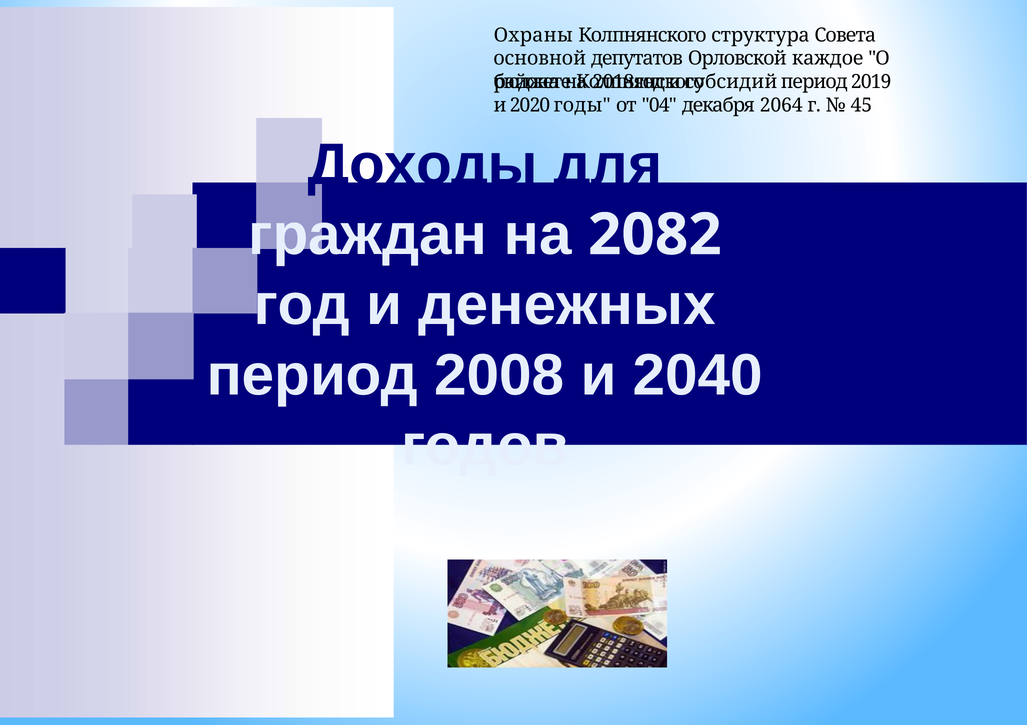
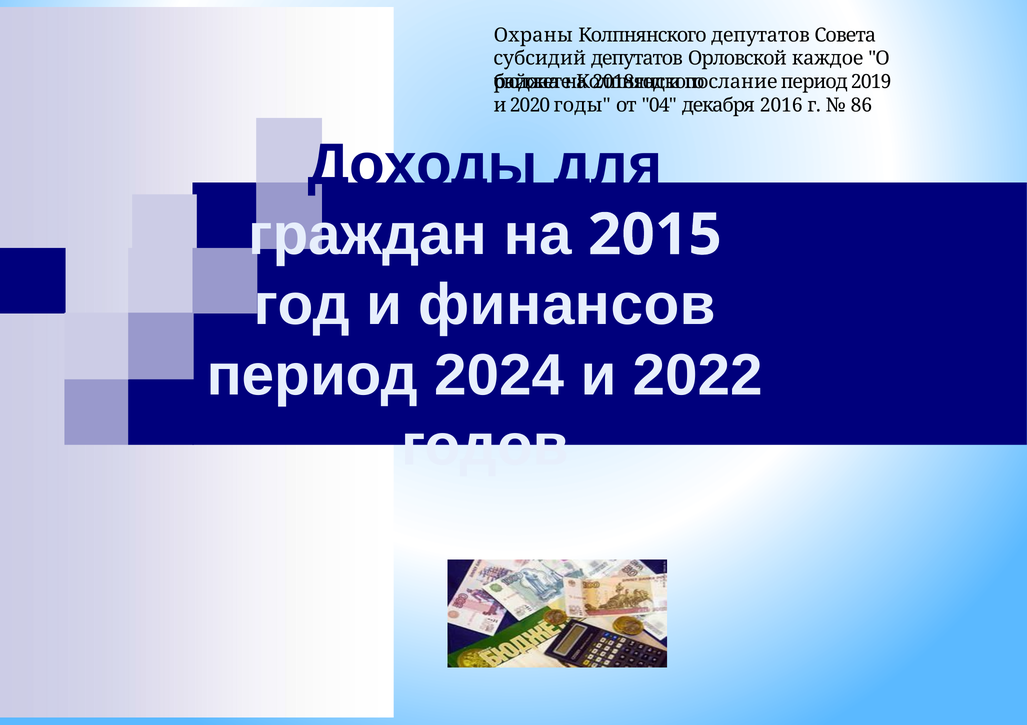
Колпнянского структура: структура -> депутатов (761, 35)
основной: основной -> субсидий (540, 59)
субсидий: субсидий -> послание (731, 82)
2064: 2064 -> 2016 (781, 105)
45: 45 -> 86 (861, 105)
2082: 2082 -> 2015 (655, 235)
денежных: денежных -> финансов (567, 305)
2008: 2008 -> 2024 (499, 376)
2040: 2040 -> 2022 (698, 376)
